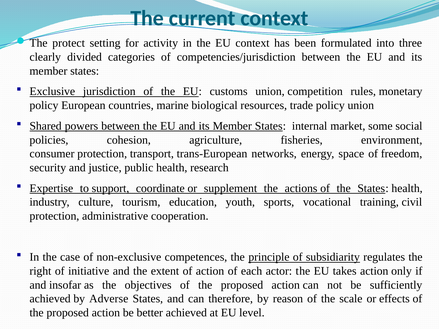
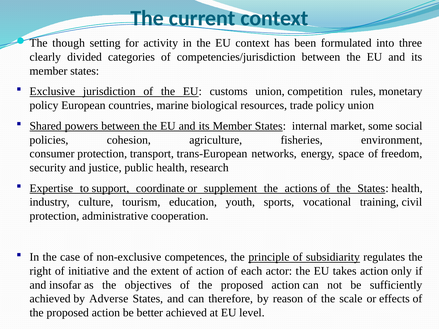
protect: protect -> though (69, 43)
